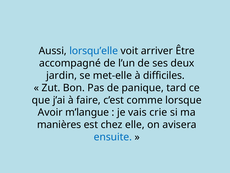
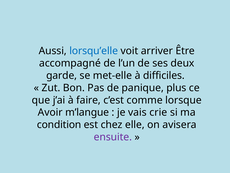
jardin: jardin -> garde (62, 75)
tard: tard -> plus (176, 88)
manières: manières -> condition (59, 124)
ensuite colour: blue -> purple (113, 137)
